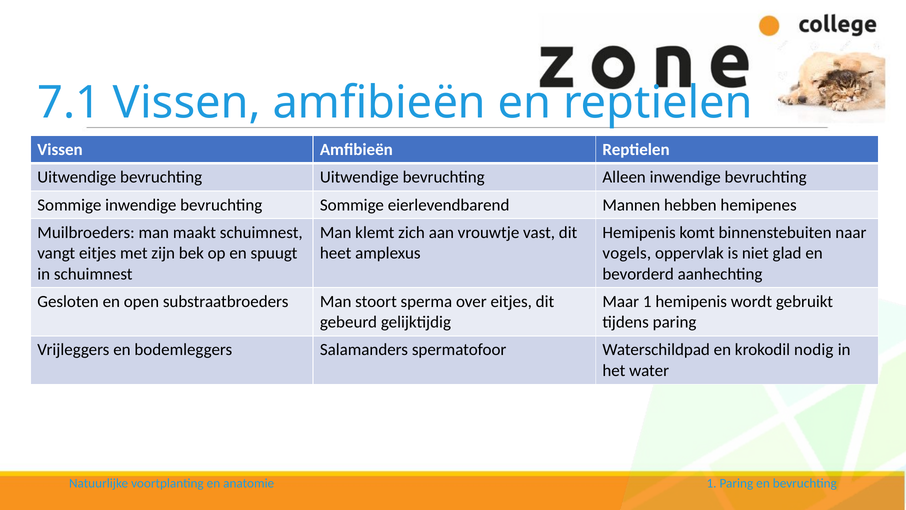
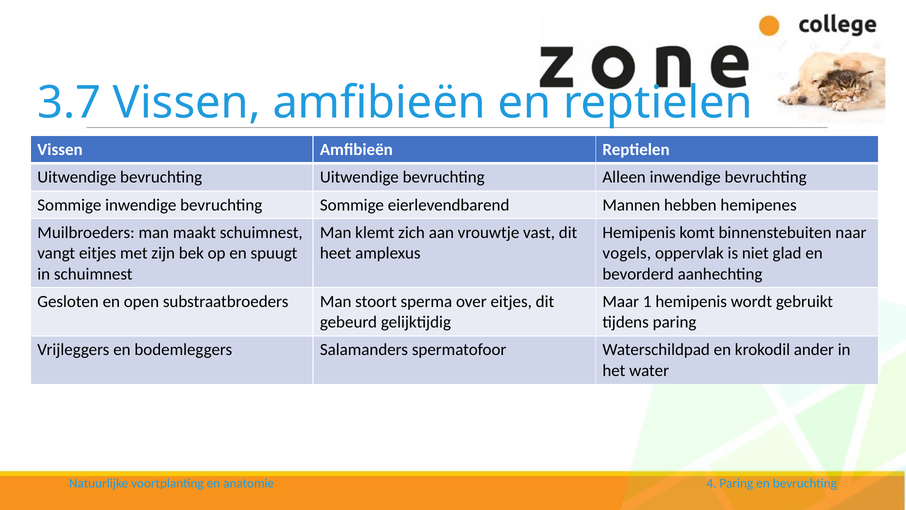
7.1: 7.1 -> 3.7 (69, 103)
nodig: nodig -> ander (814, 350)
anatomie 1: 1 -> 4 (712, 483)
